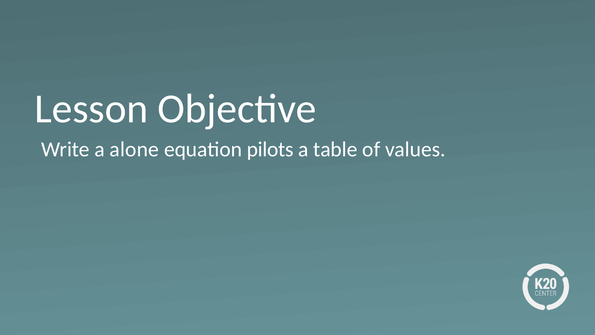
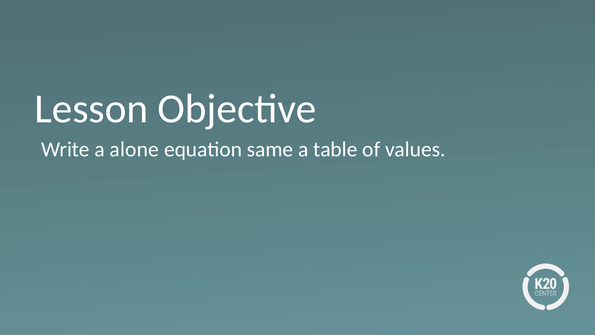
pilots: pilots -> same (270, 149)
